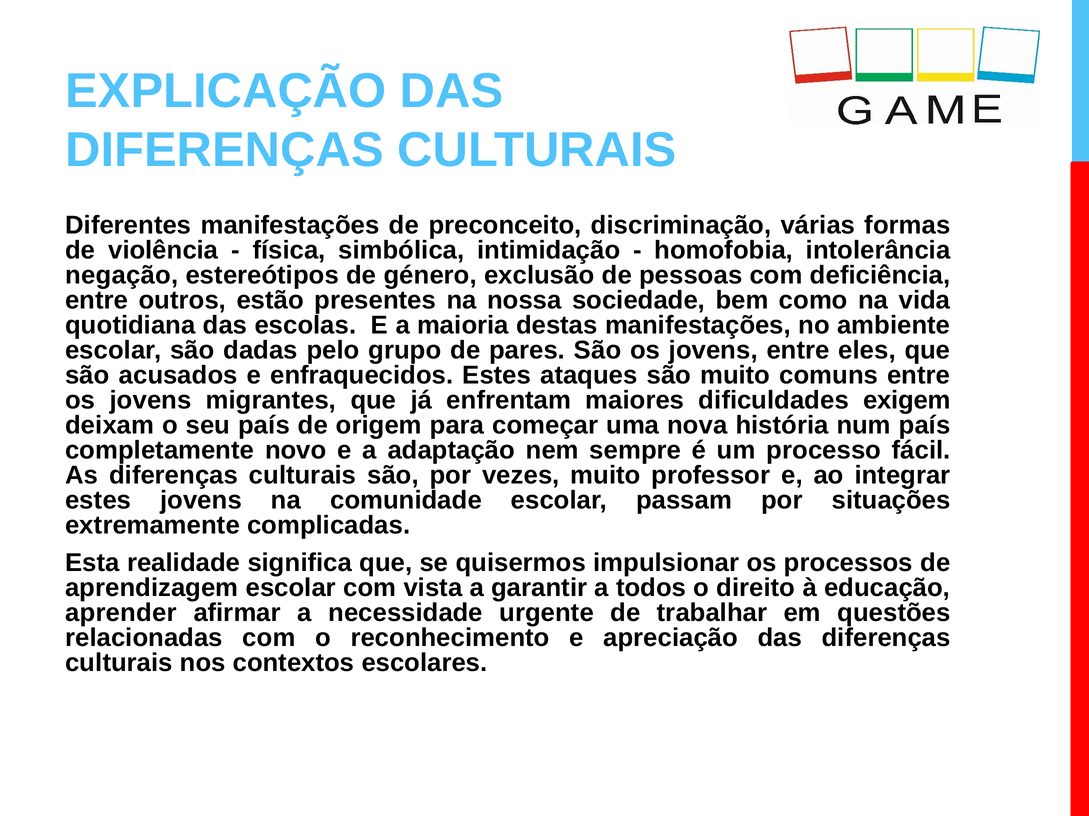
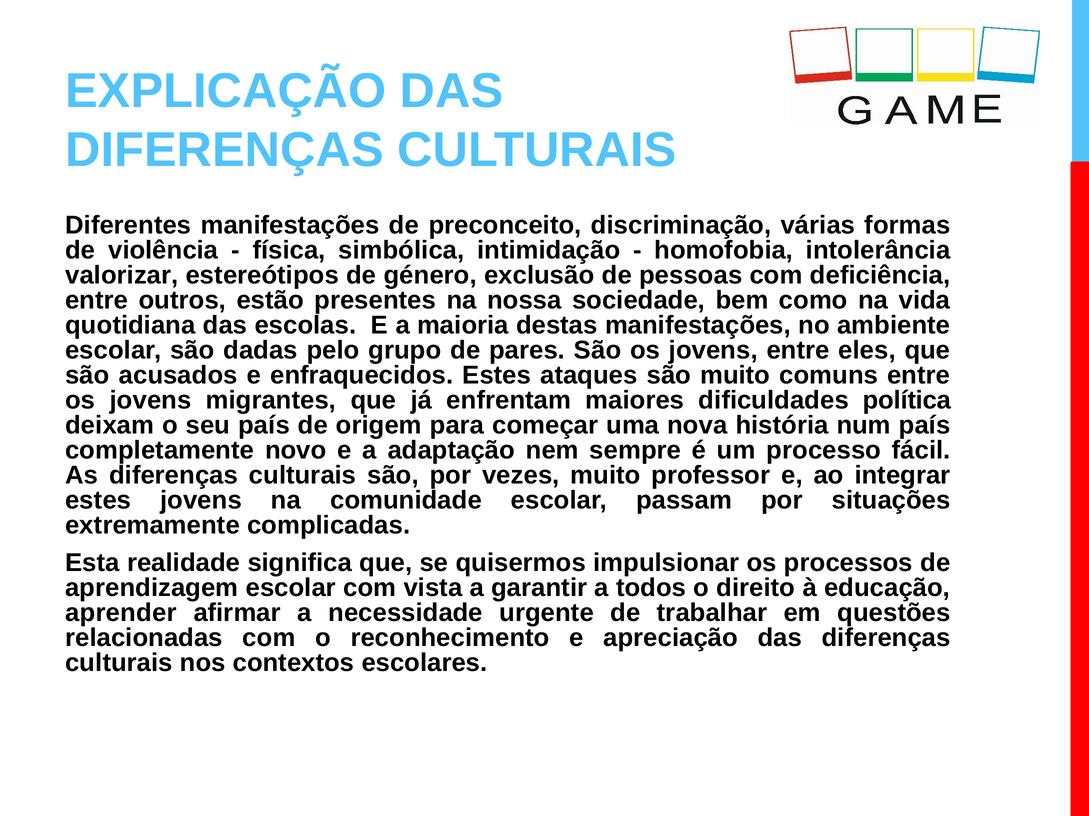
negação: negação -> valorizar (122, 276)
exigem: exigem -> política (907, 401)
